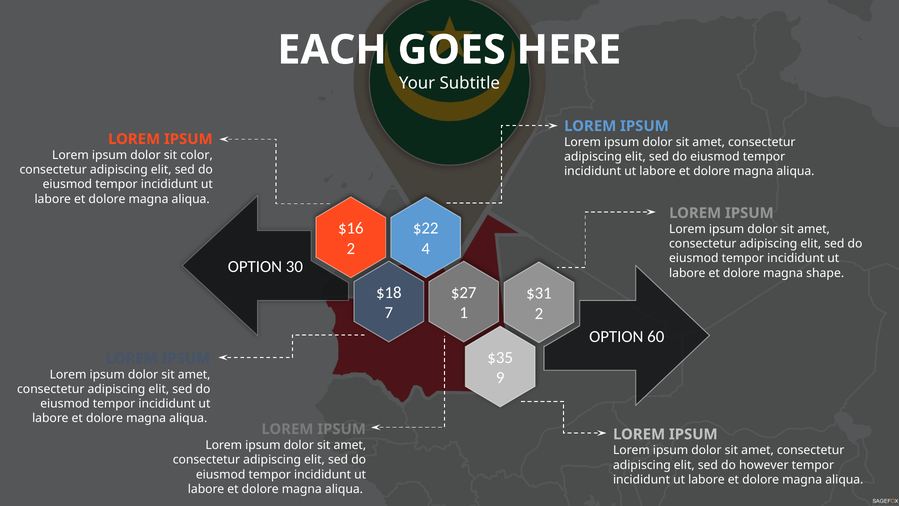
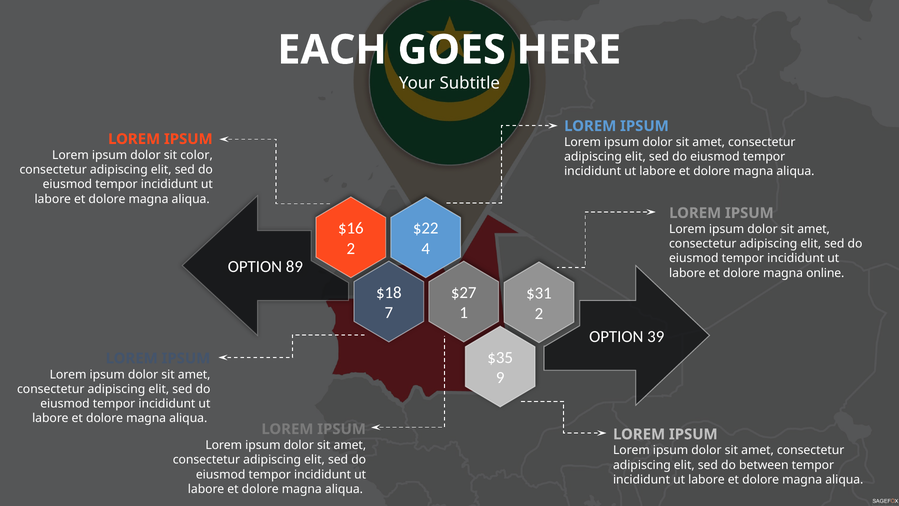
30: 30 -> 89 (294, 267)
shape: shape -> online (825, 273)
60: 60 -> 39 (656, 336)
however: however -> between (764, 465)
